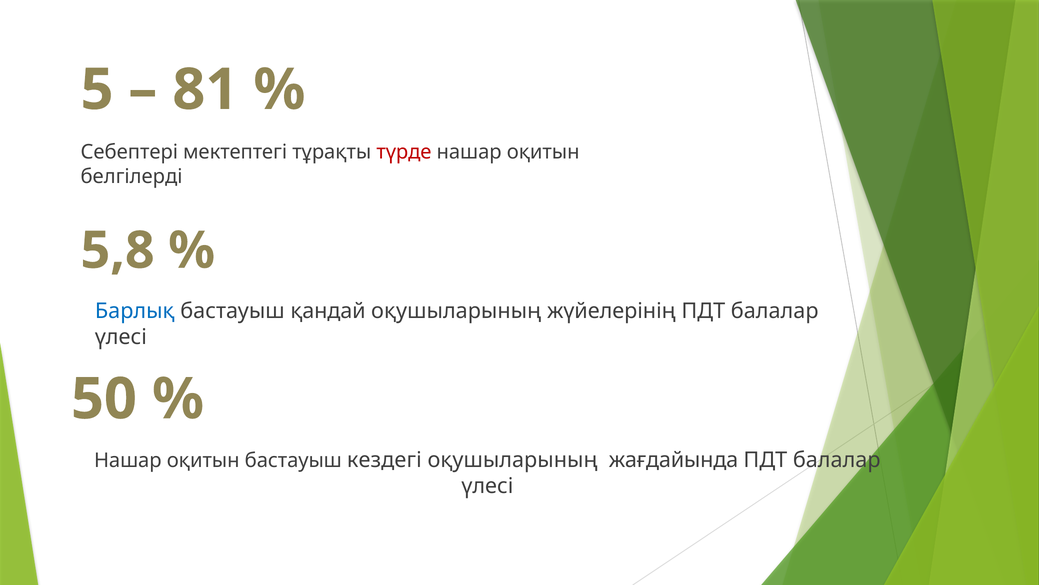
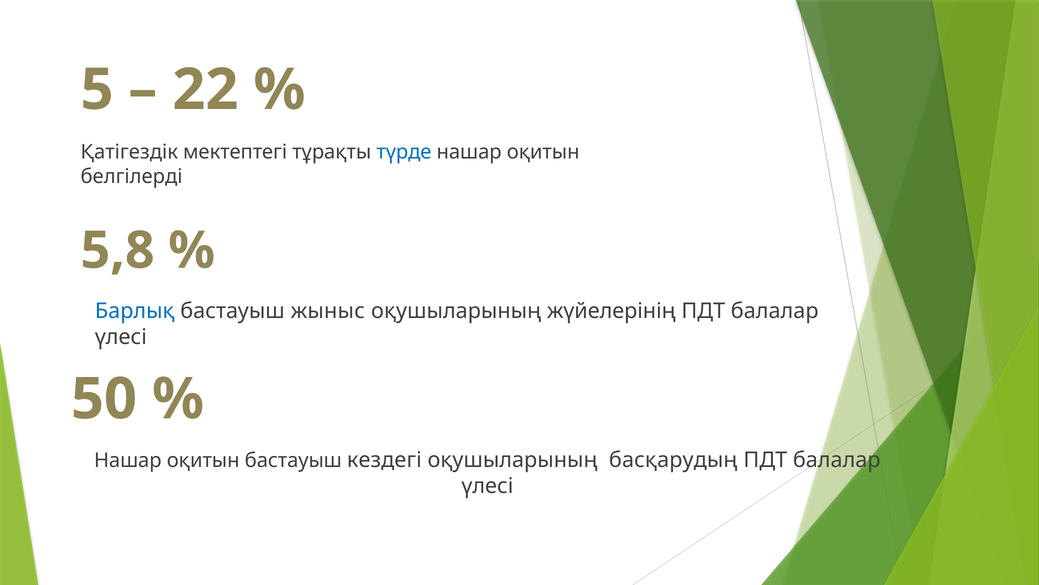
81: 81 -> 22 (205, 90)
Себептері: Себептері -> Қатігездік (129, 152)
түрде colour: red -> blue (404, 152)
қандай: қандай -> жыныс (328, 311)
жағдайында: жағдайында -> басқарудың (673, 460)
